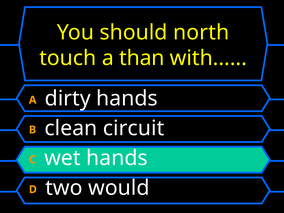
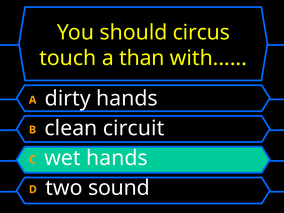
north: north -> circus (201, 32)
would: would -> sound (119, 188)
